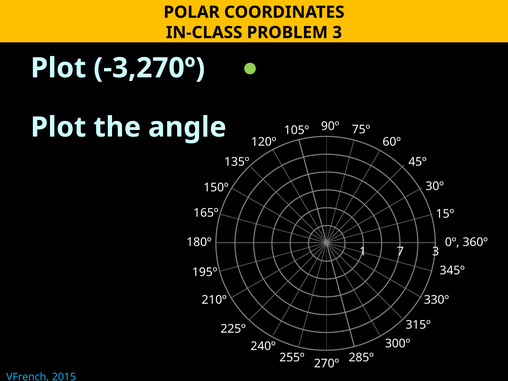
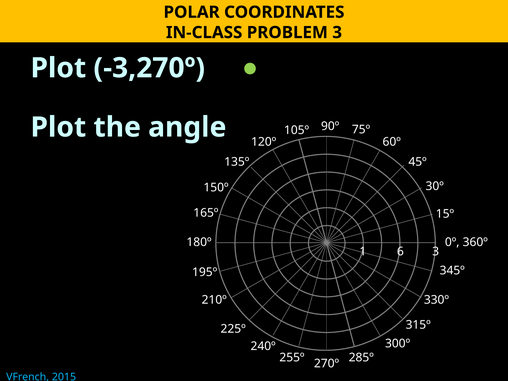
7: 7 -> 6 (400, 252)
